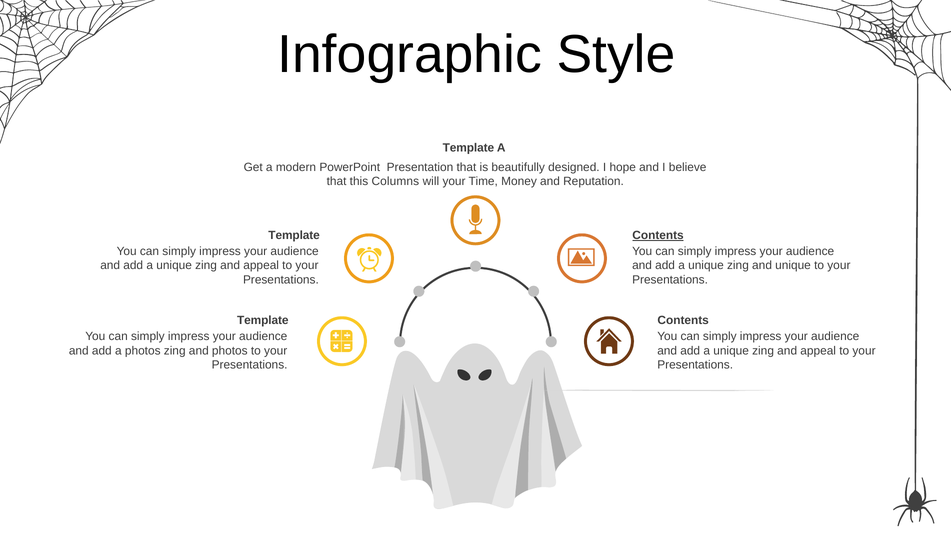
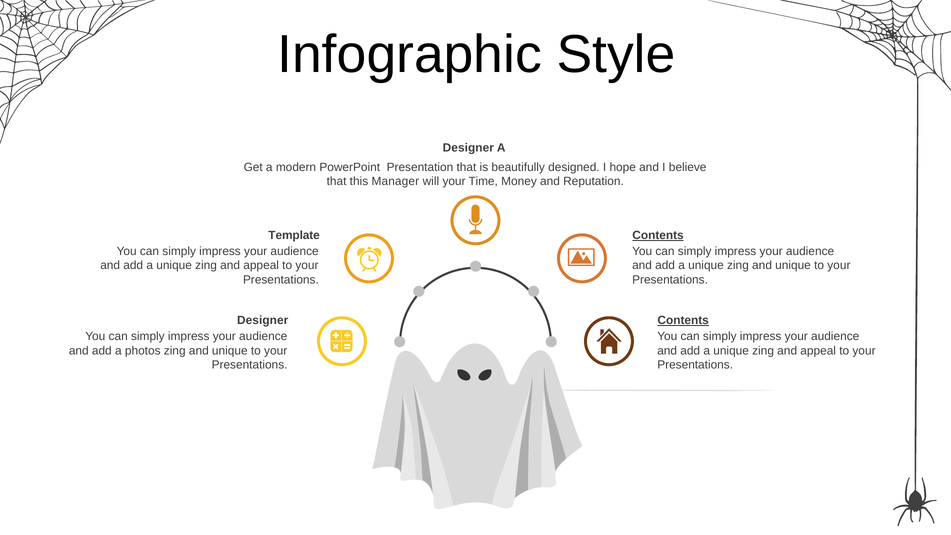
Template: Template -> Designer (468, 148)
Columns: Columns -> Manager (395, 181)
Template: Template -> Designer (263, 320)
Contents underline: none -> present (683, 320)
photos: photos -> unique (230, 351)
